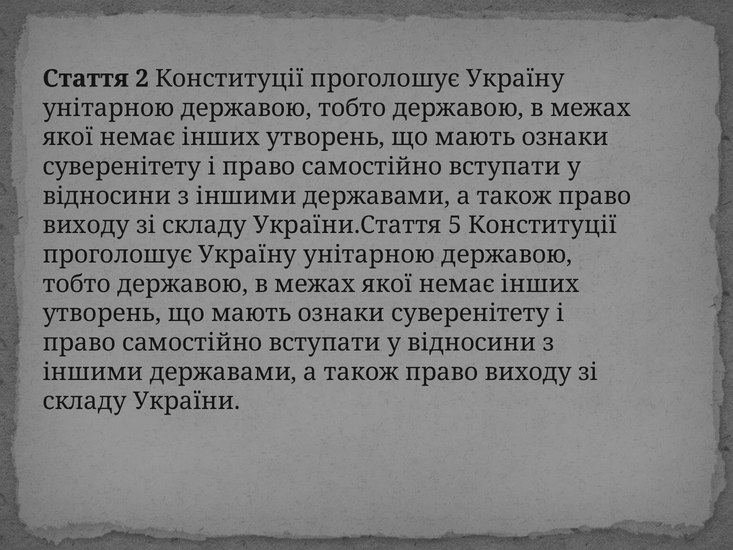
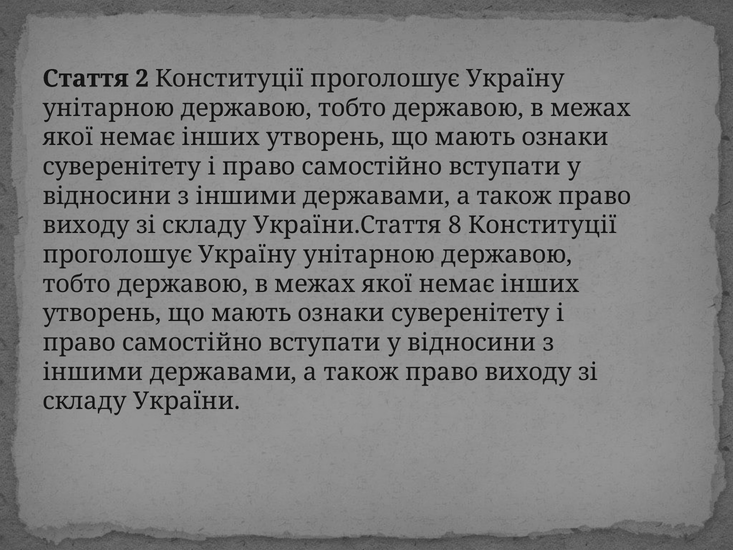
5: 5 -> 8 (455, 225)
